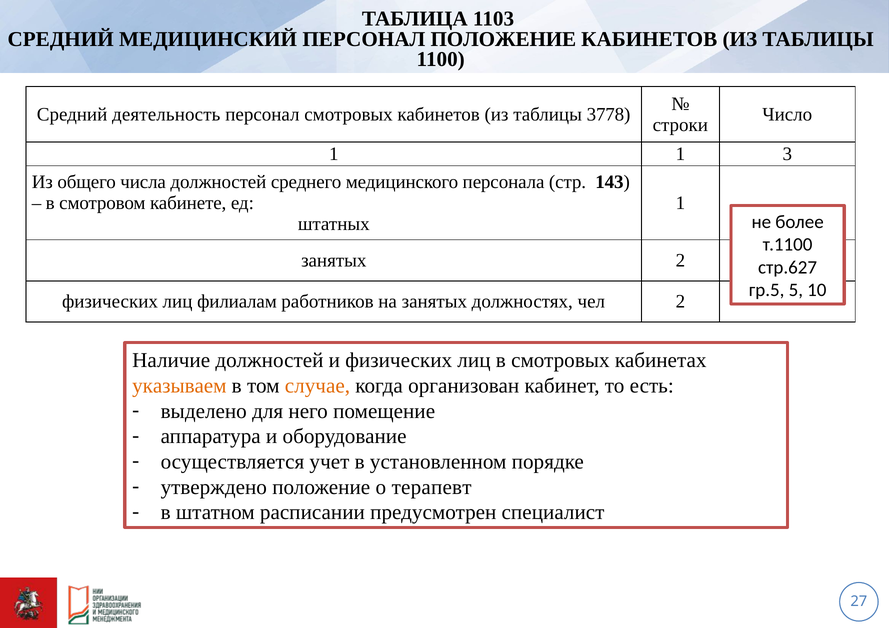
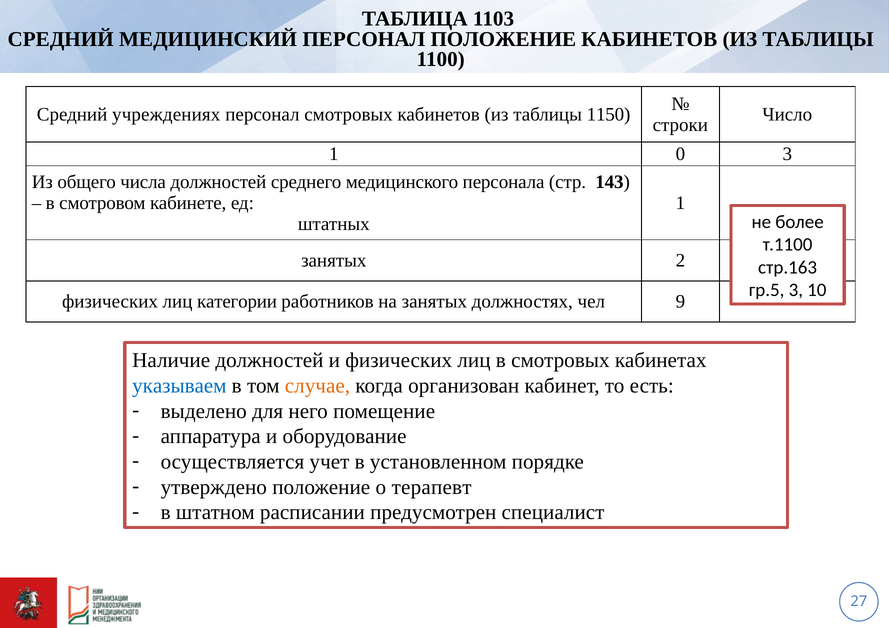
деятельность: деятельность -> учреждениях (166, 115)
3778: 3778 -> 1150 (609, 115)
1 1: 1 -> 0 (680, 154)
стр.627: стр.627 -> стр.163 (788, 268)
гр.5 5: 5 -> 3 (796, 290)
филиалам: филиалам -> категории (237, 302)
чел 2: 2 -> 9 (680, 302)
указываем colour: orange -> blue (179, 386)
